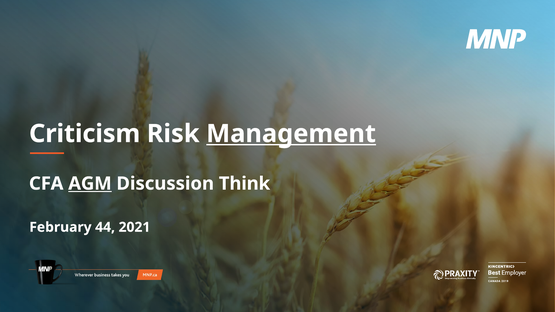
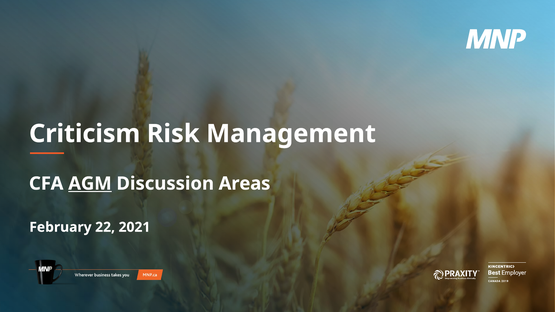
Management underline: present -> none (291, 134)
Think: Think -> Areas (244, 184)
44: 44 -> 22 (105, 227)
